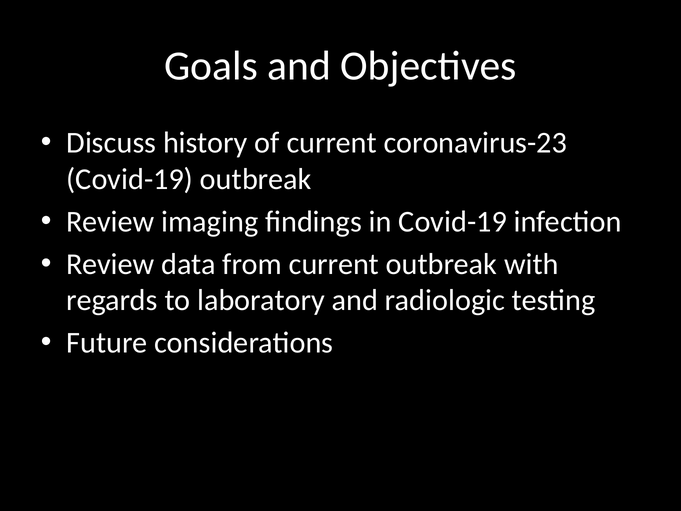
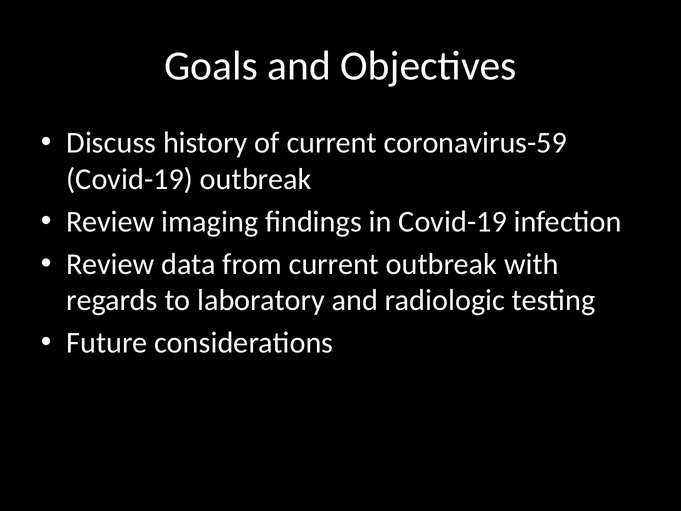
coronavirus-23: coronavirus-23 -> coronavirus-59 (475, 143)
